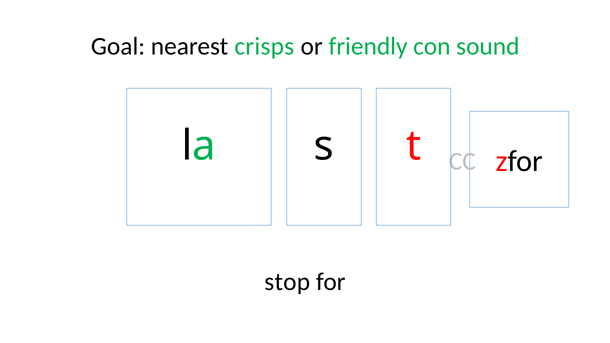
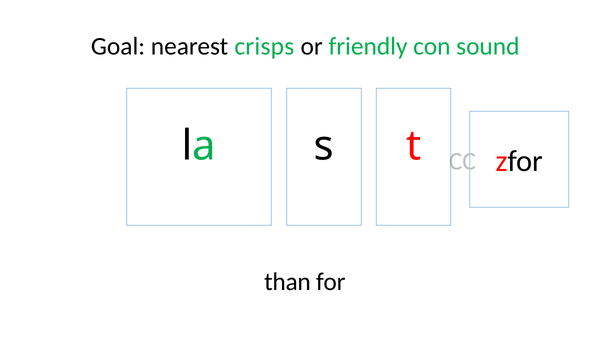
stop: stop -> than (288, 282)
